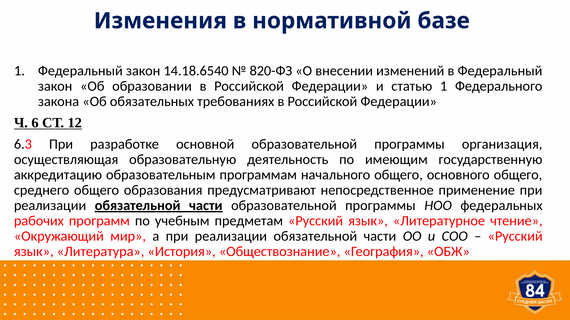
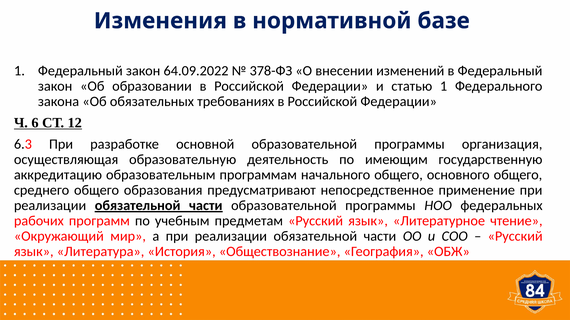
14.18.6540: 14.18.6540 -> 64.09.2022 (196, 71)
820-ФЗ: 820-ФЗ -> 378-ФЗ (271, 71)
